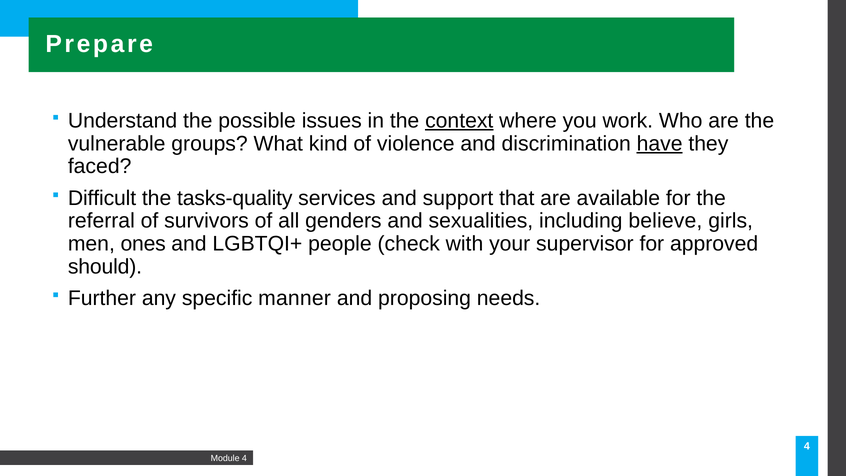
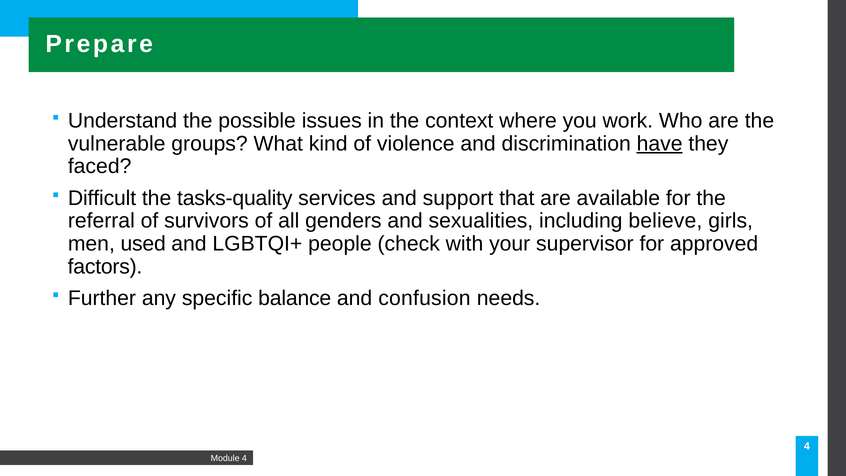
context underline: present -> none (459, 121)
ones: ones -> used (143, 244)
should: should -> factors (105, 267)
manner: manner -> balance (295, 298)
proposing: proposing -> confusion (424, 298)
